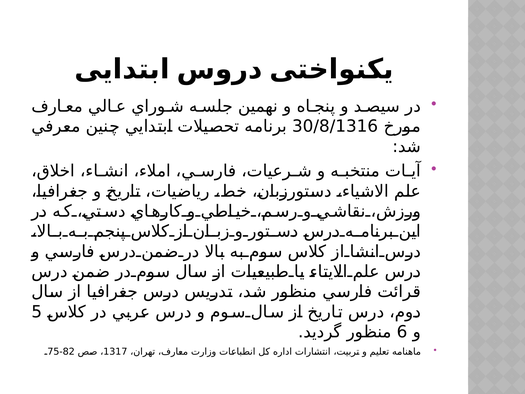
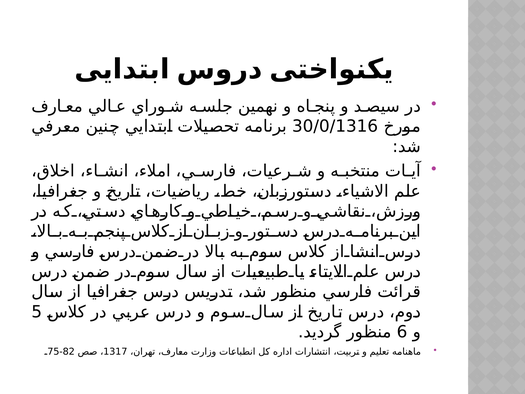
30/8/1316: 30/8/1316 -> 30/0/1316 (335, 126)
